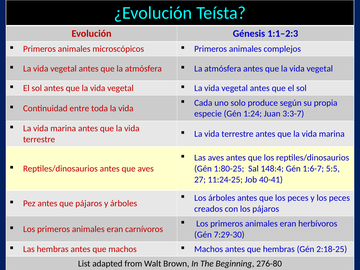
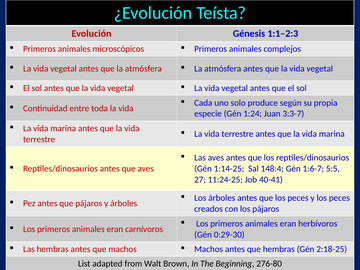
1:80-25: 1:80-25 -> 1:14-25 (229, 169)
7:29-30: 7:29-30 -> 0:29-30 (229, 235)
